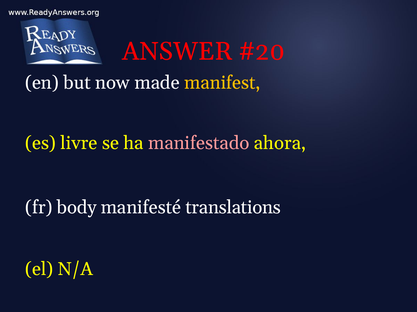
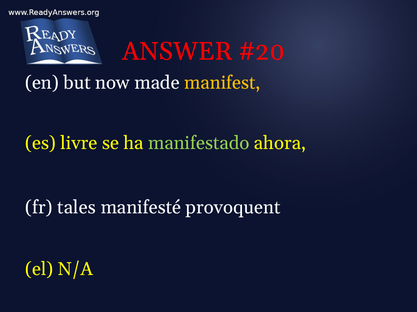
manifestado colour: pink -> light green (199, 144)
body: body -> tales (77, 208)
translations: translations -> provoquent (233, 208)
